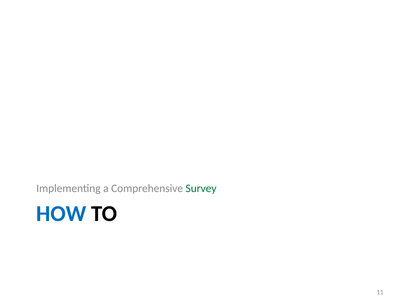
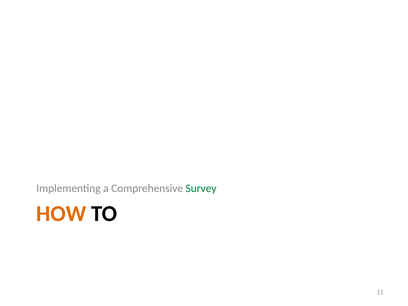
HOW colour: blue -> orange (61, 214)
